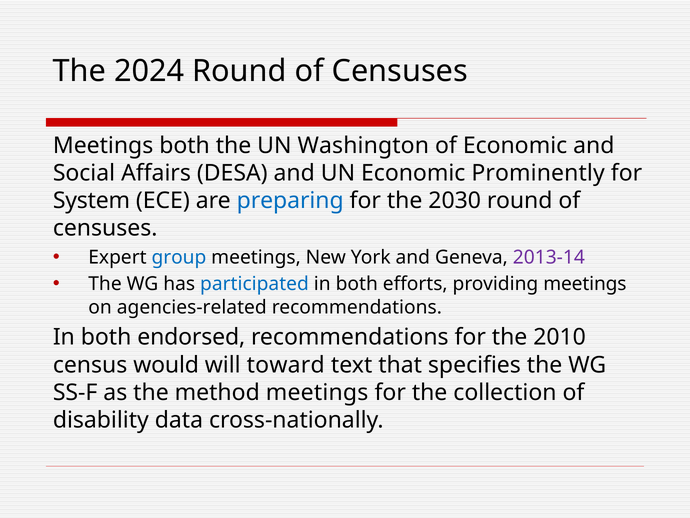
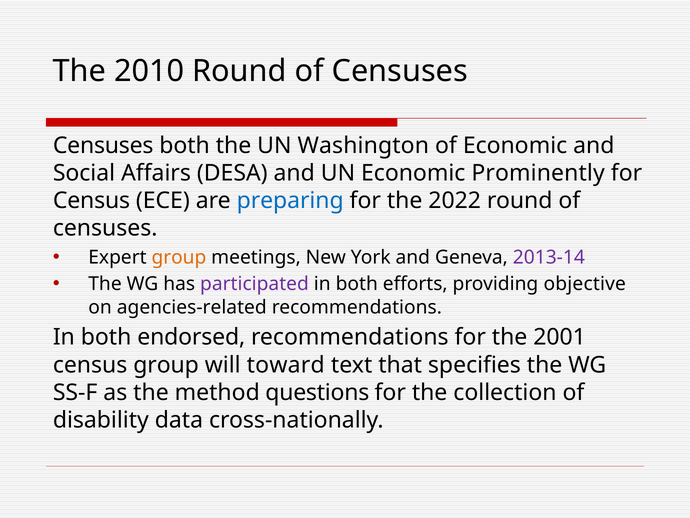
2024: 2024 -> 2010 (149, 71)
Meetings: Meetings -> Censuses (103, 145)
System: System -> Census (91, 201)
2030: 2030 -> 2022 (455, 201)
group colour: blue -> orange (179, 257)
participated colour: blue -> purple (254, 284)
providing meetings: meetings -> objective (585, 284)
2010: 2010 -> 2001 (560, 337)
census would: would -> group (166, 365)
method meetings: meetings -> questions (317, 392)
